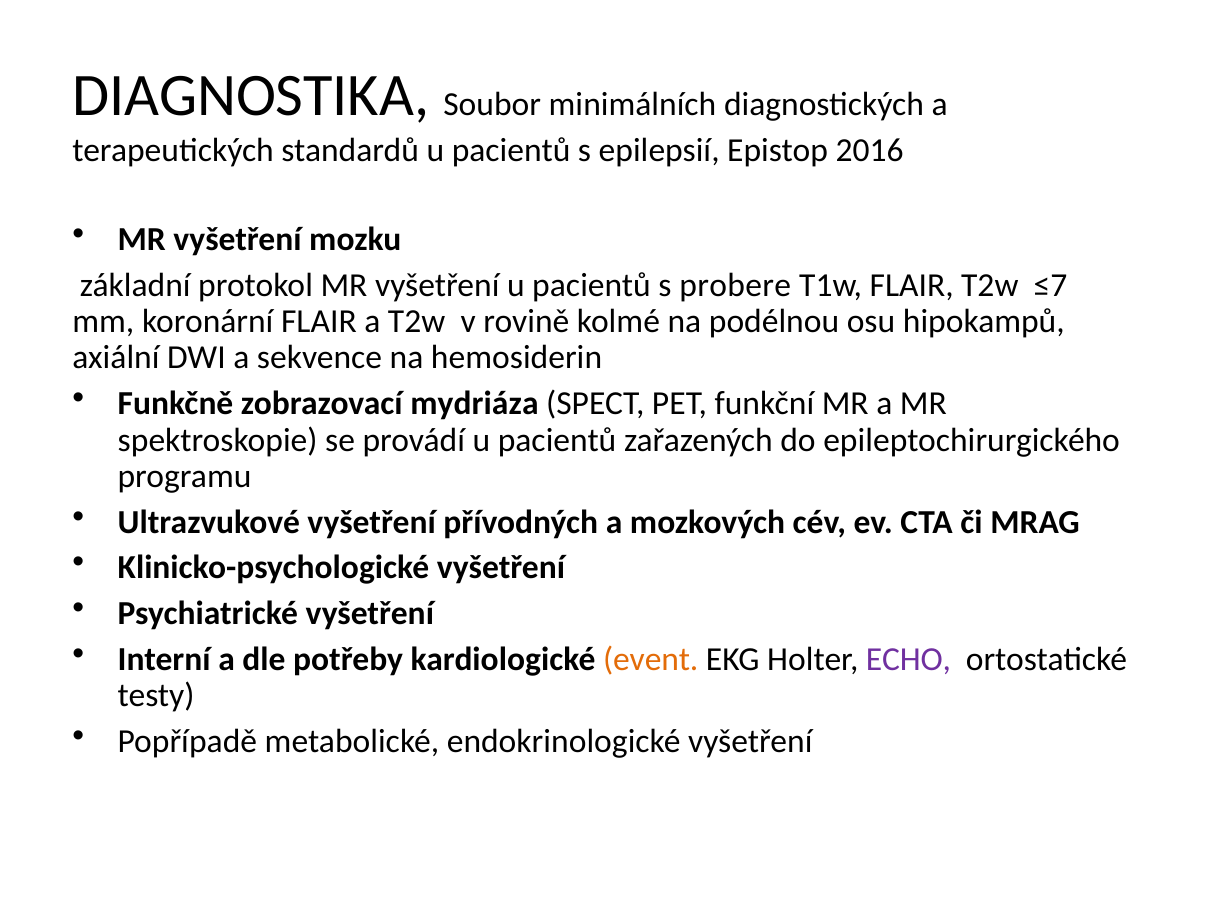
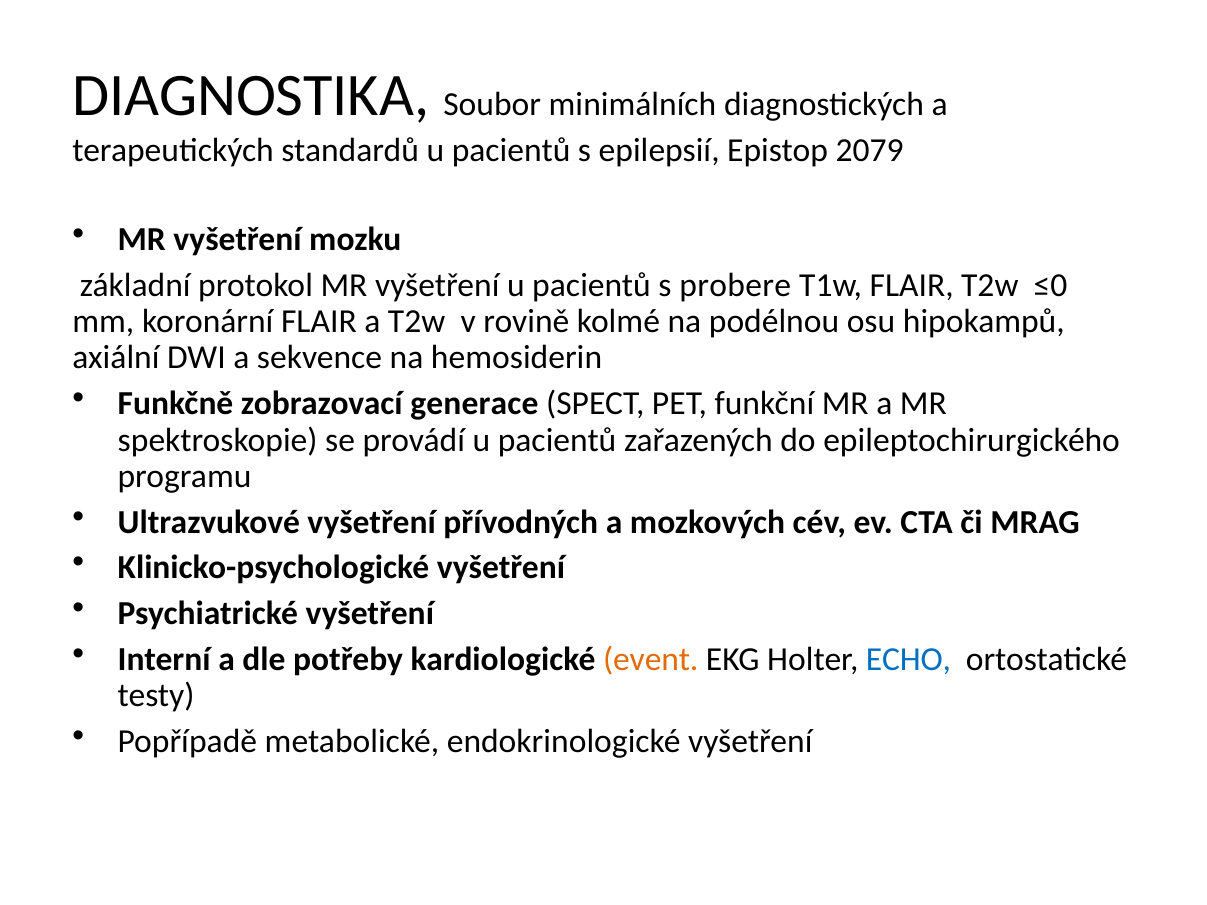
2016: 2016 -> 2079 (870, 150)
≤7: ≤7 -> ≤0 (1051, 286)
mydriáza: mydriáza -> generace (474, 404)
ECHO colour: purple -> blue (908, 660)
